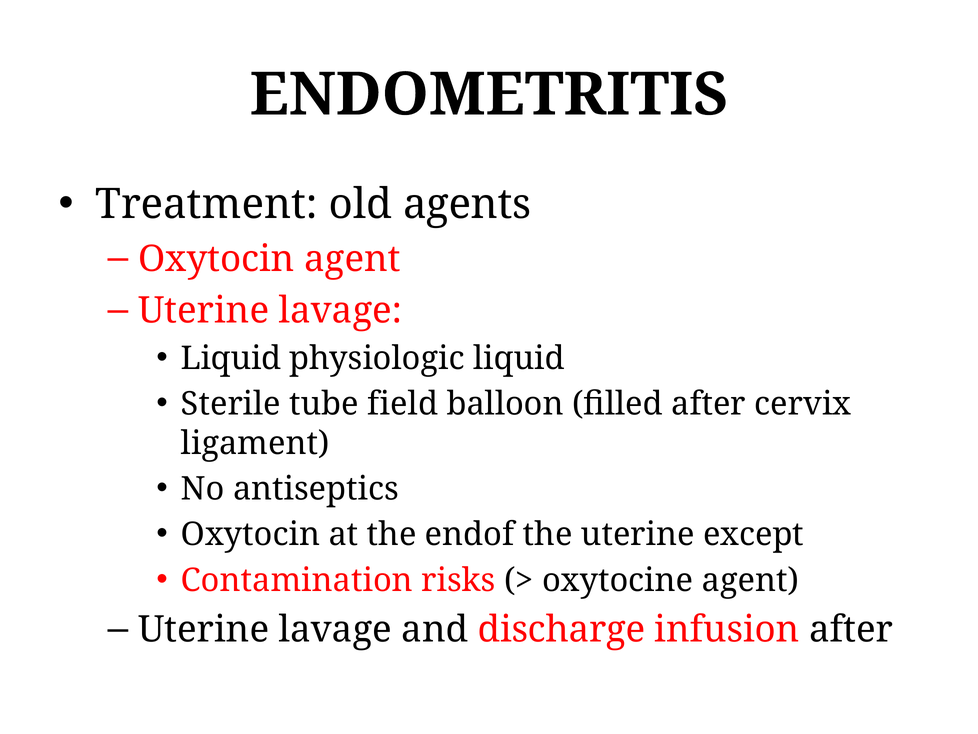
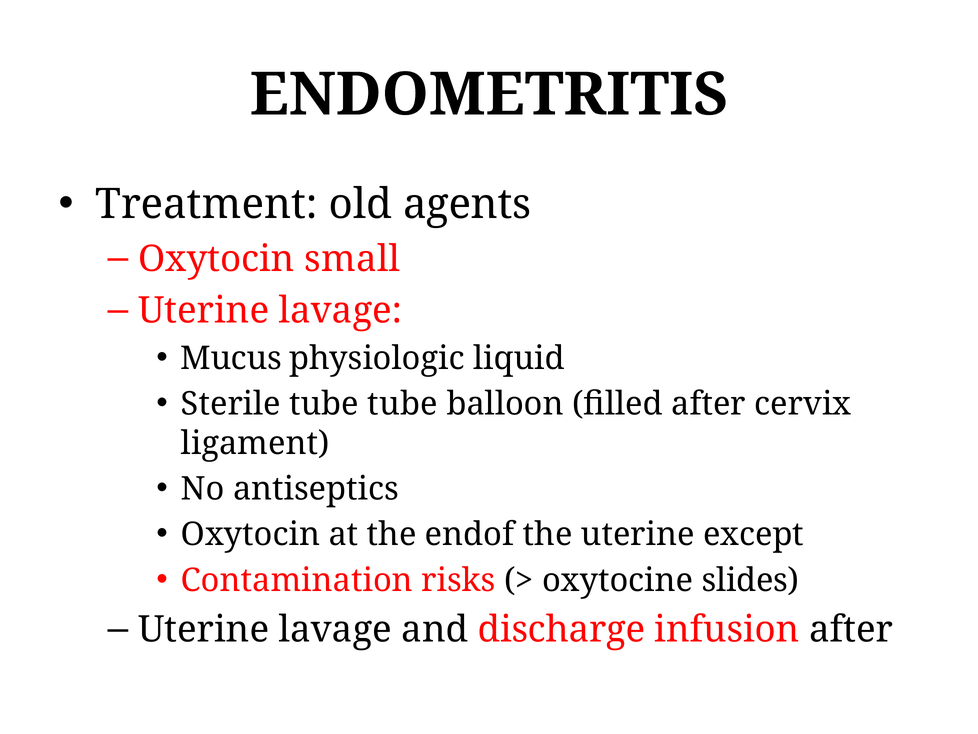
Oxytocin agent: agent -> small (352, 259)
Liquid: Liquid -> Mucus (231, 358)
tube field: field -> tube (403, 404)
oxytocine agent: agent -> slides (750, 580)
